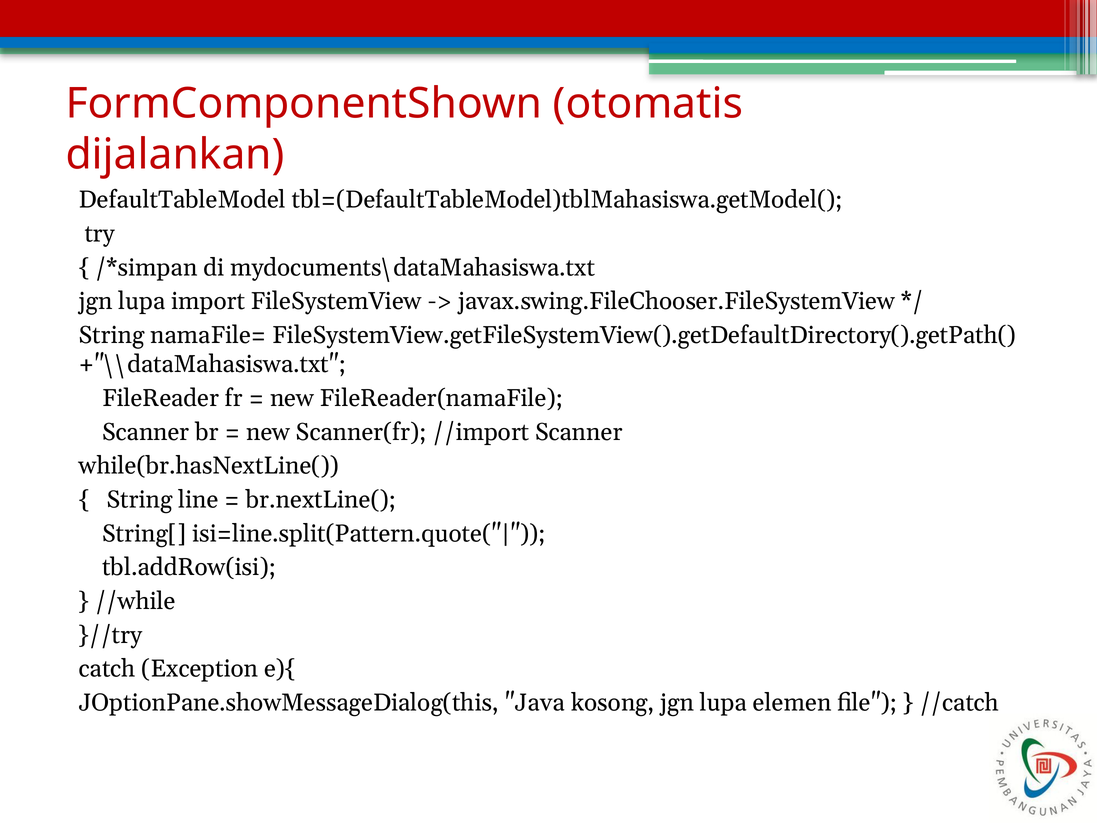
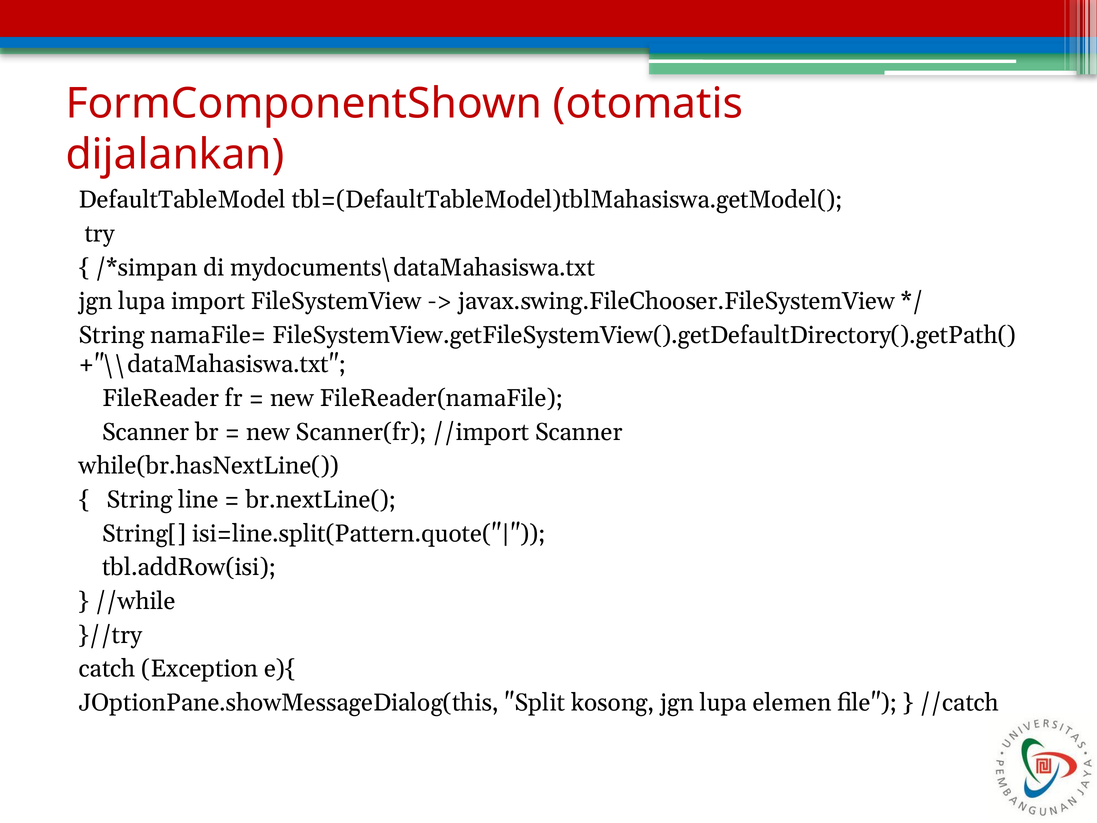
Java: Java -> Split (535, 703)
